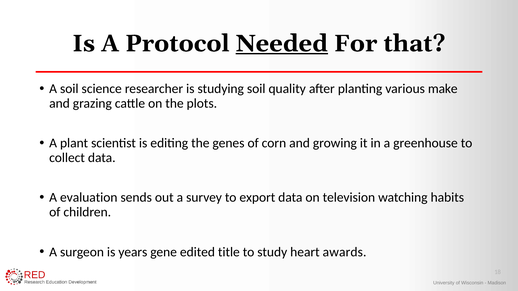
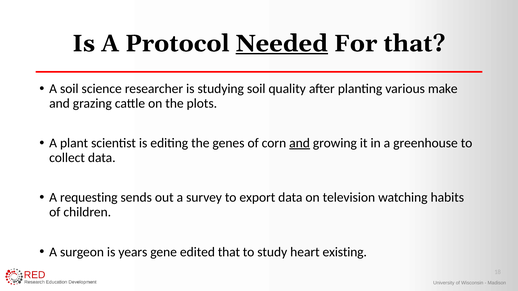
and underline: none -> present (300, 143)
evaluation: evaluation -> requesting (89, 198)
edited title: title -> that (229, 252)
awards: awards -> existing (345, 252)
